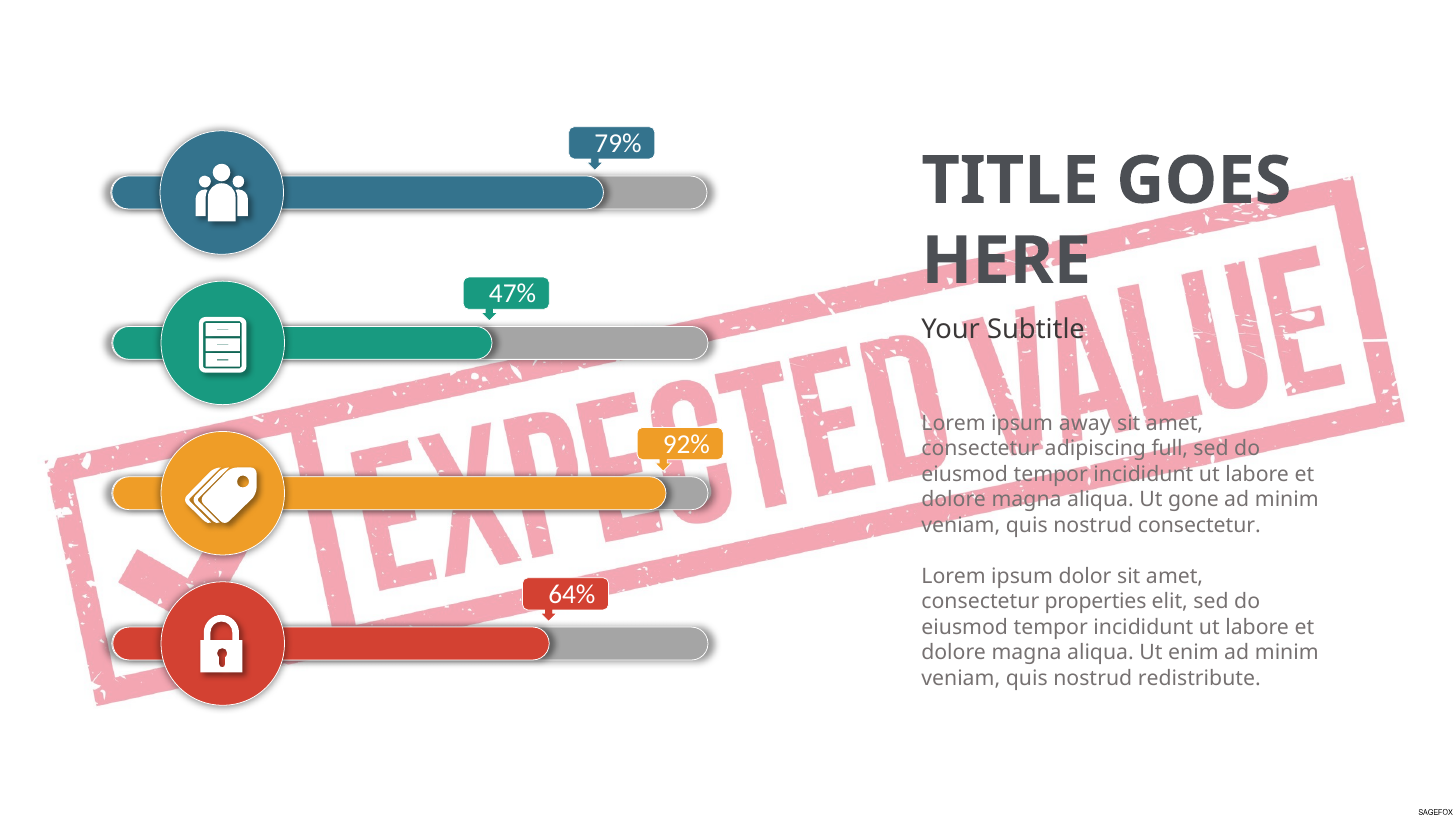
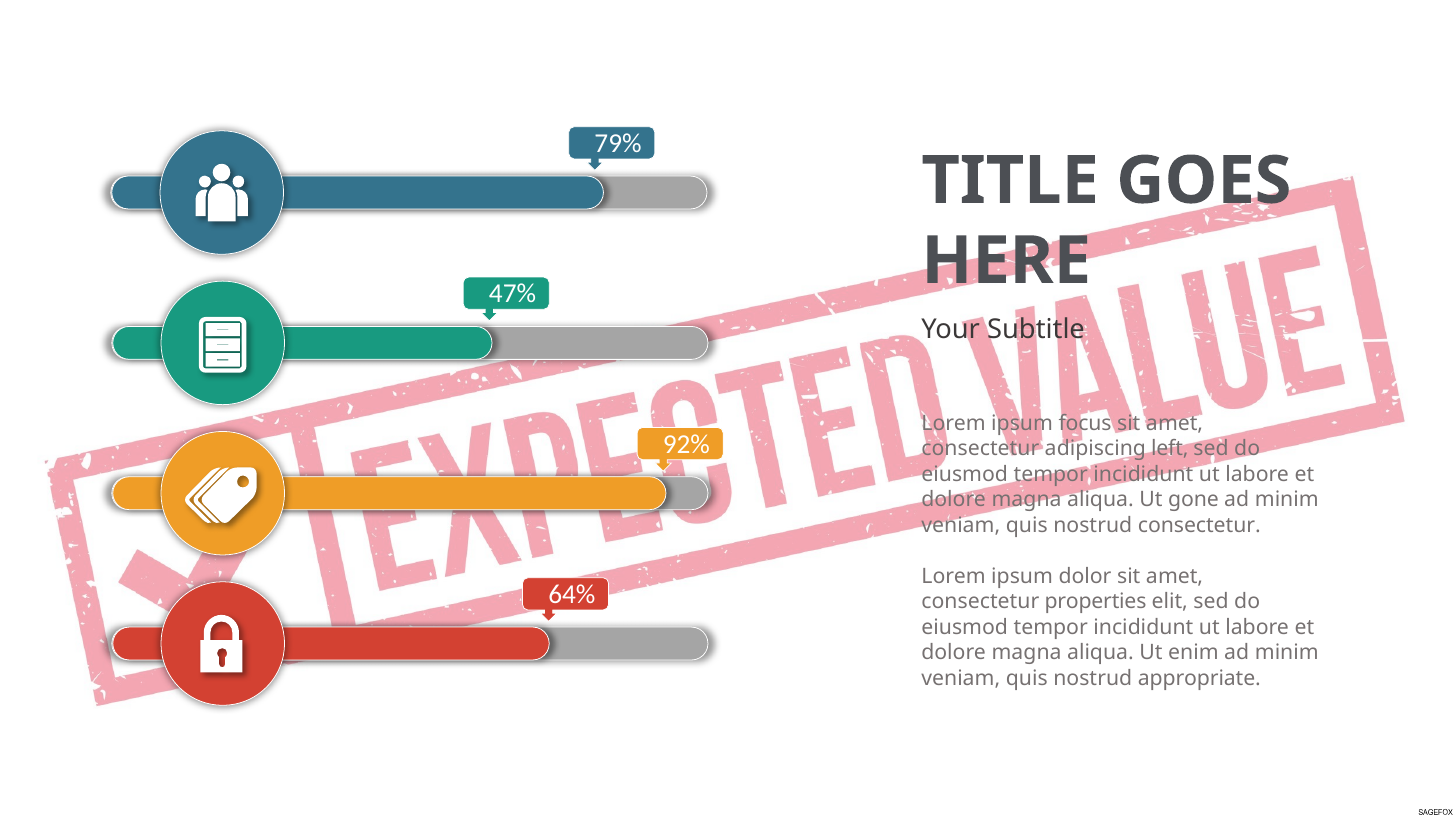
away: away -> focus (1085, 423)
full: full -> left (1170, 449)
redistribute: redistribute -> appropriate (1199, 678)
